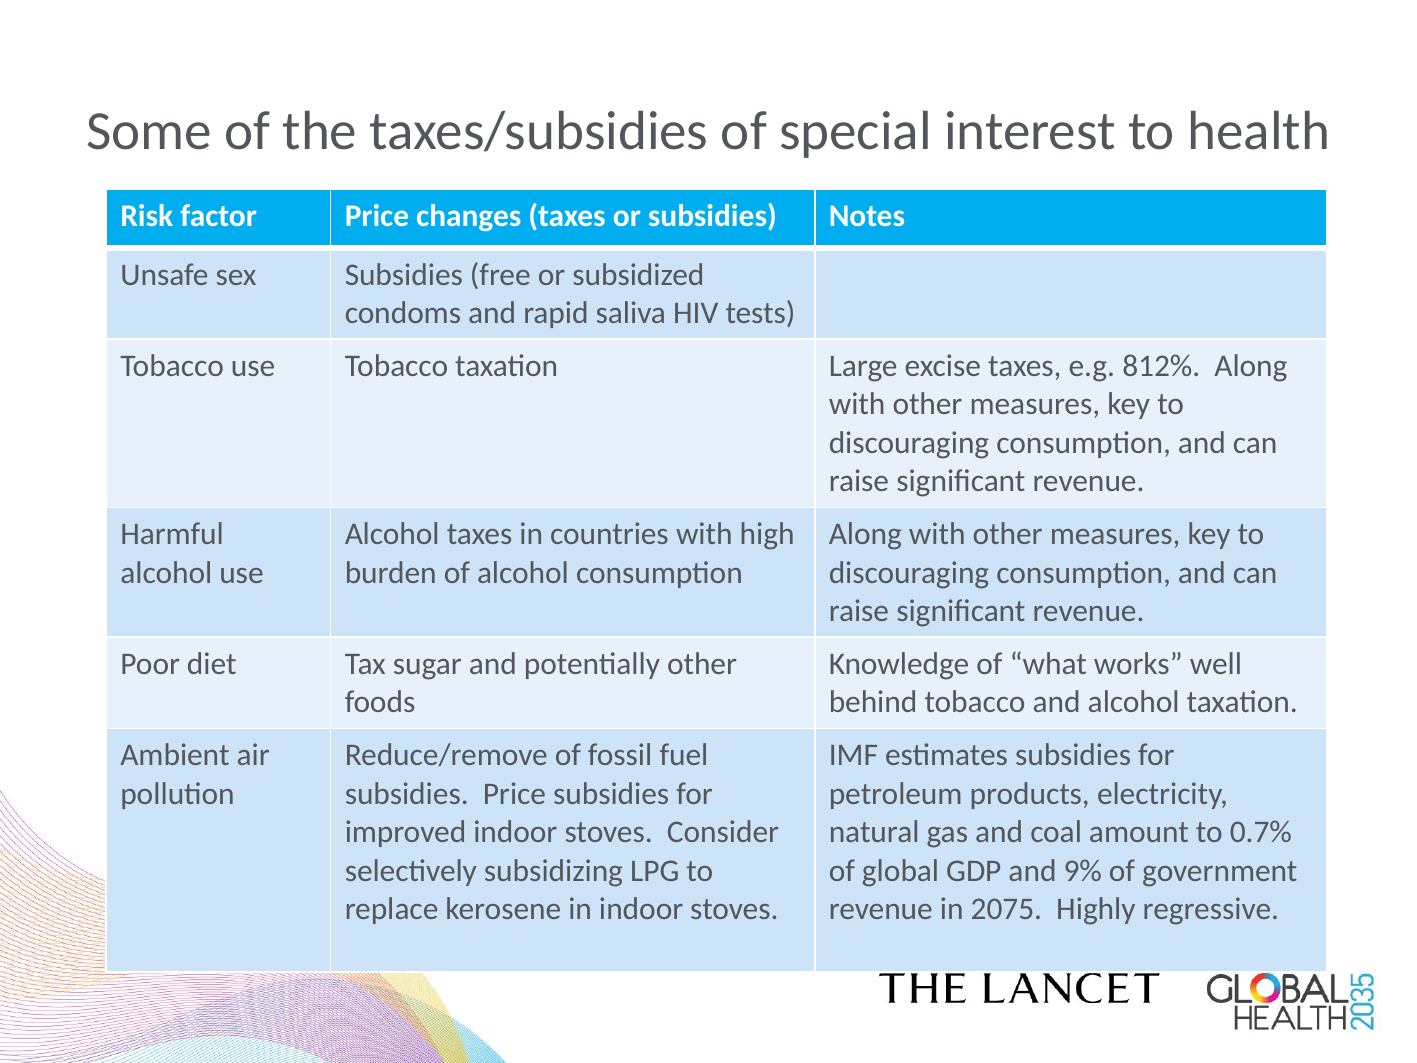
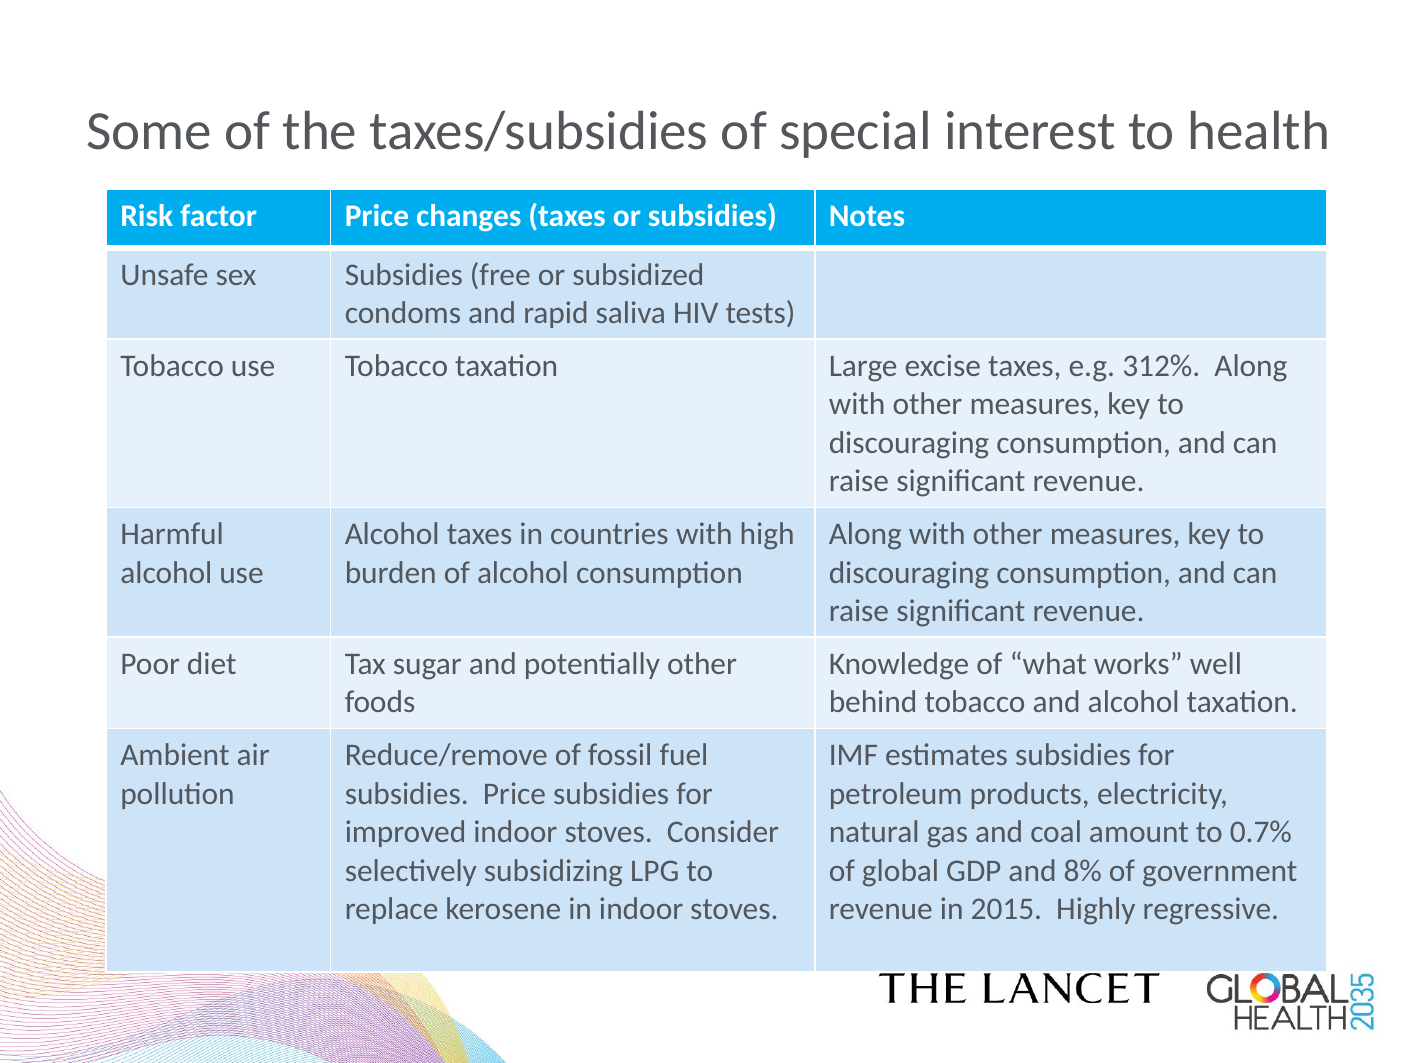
812%: 812% -> 312% (1161, 366)
9%: 9% -> 8% (1083, 871)
2075: 2075 -> 2015 (1006, 909)
